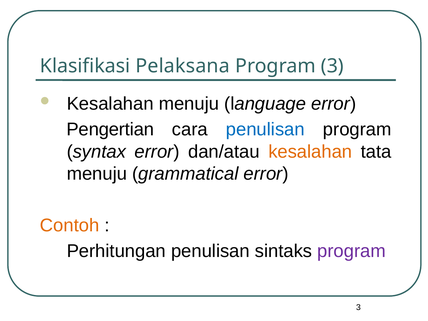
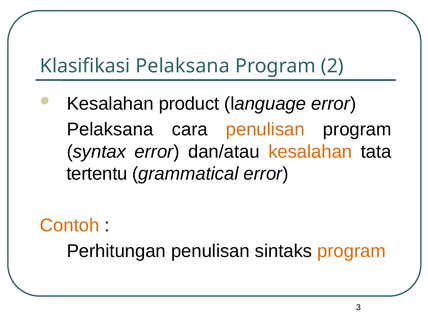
Program 3: 3 -> 2 (332, 66)
Kesalahan menuju: menuju -> product (189, 104)
Pengertian: Pengertian -> Pelaksana (110, 129)
penulisan colour: blue -> orange (265, 129)
menuju: menuju -> tertentu (97, 174)
program colour: purple -> orange (351, 251)
